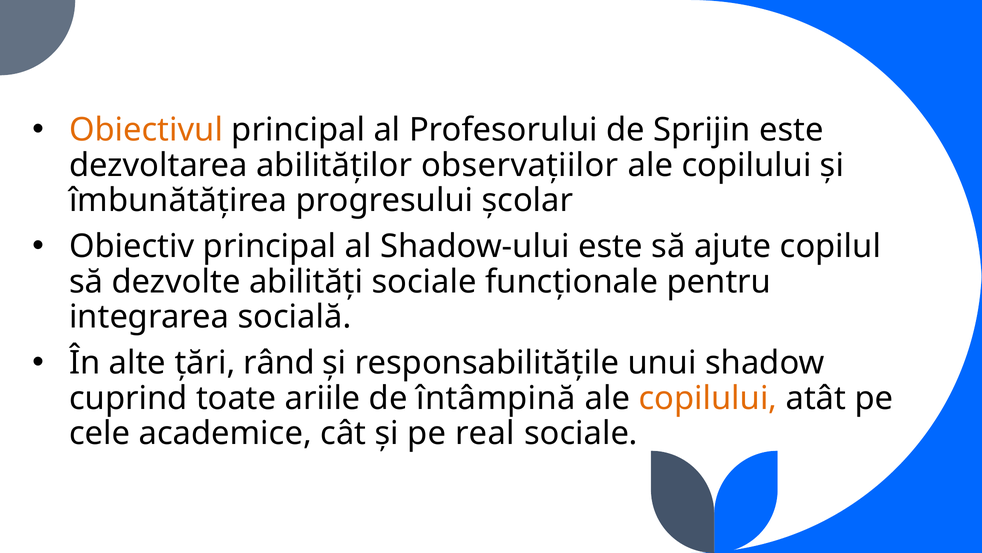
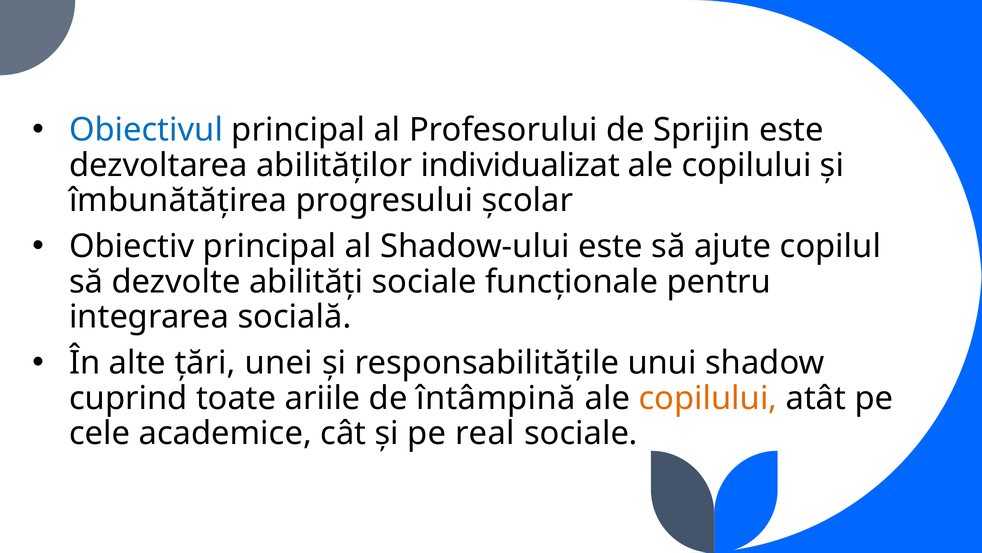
Obiectivul colour: orange -> blue (146, 130)
observațiilor: observațiilor -> individualizat (520, 165)
rând: rând -> unei (279, 362)
